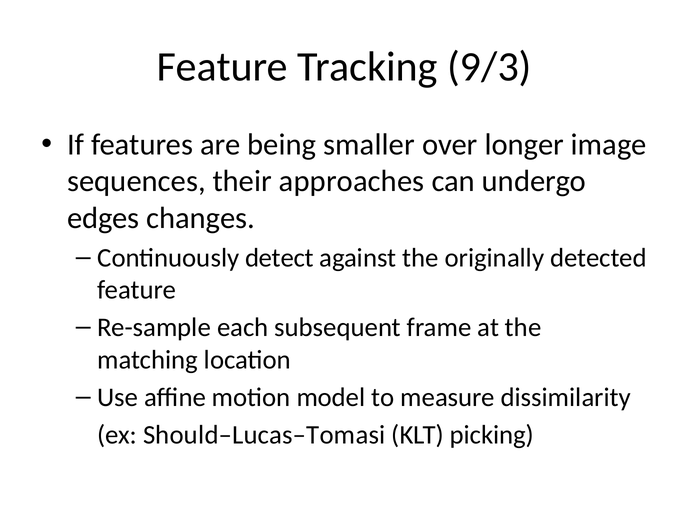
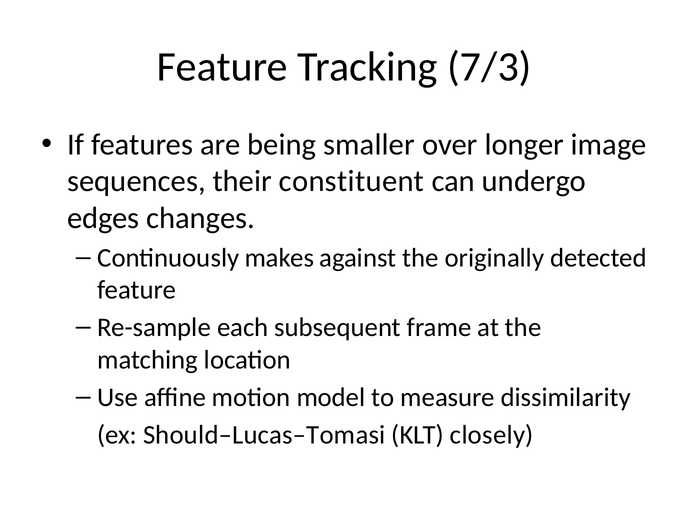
9/3: 9/3 -> 7/3 (489, 67)
approaches: approaches -> constituent (352, 181)
detect: detect -> makes (279, 258)
picking: picking -> closely (492, 435)
